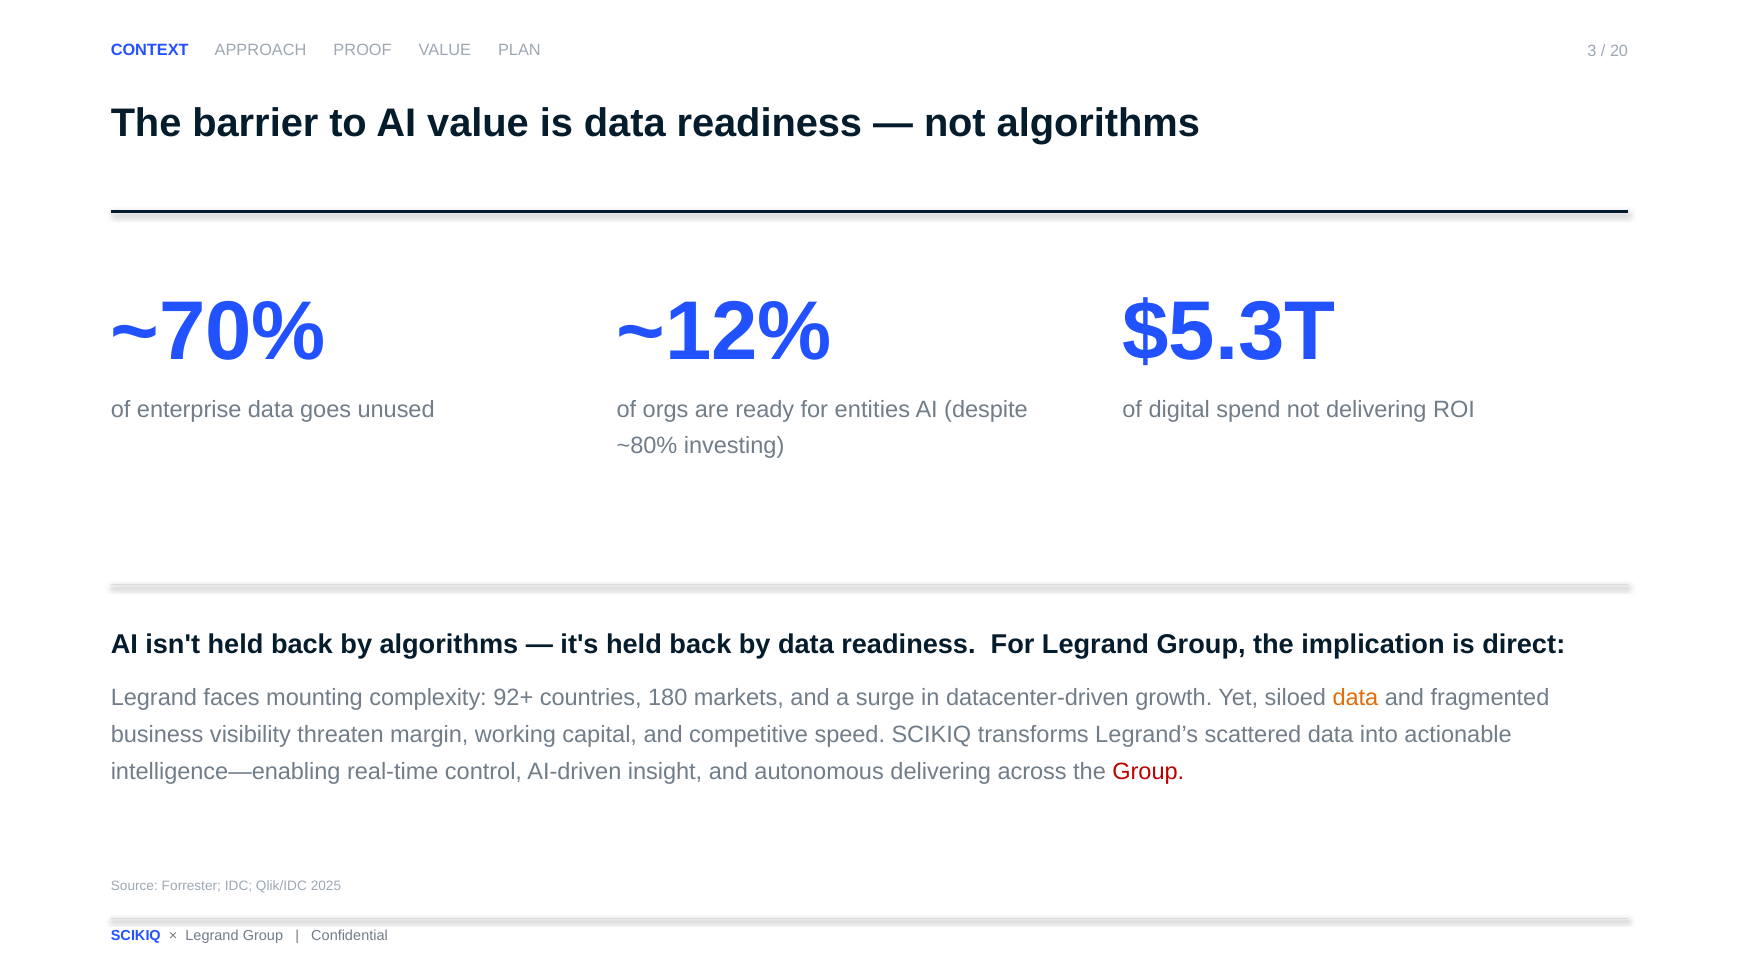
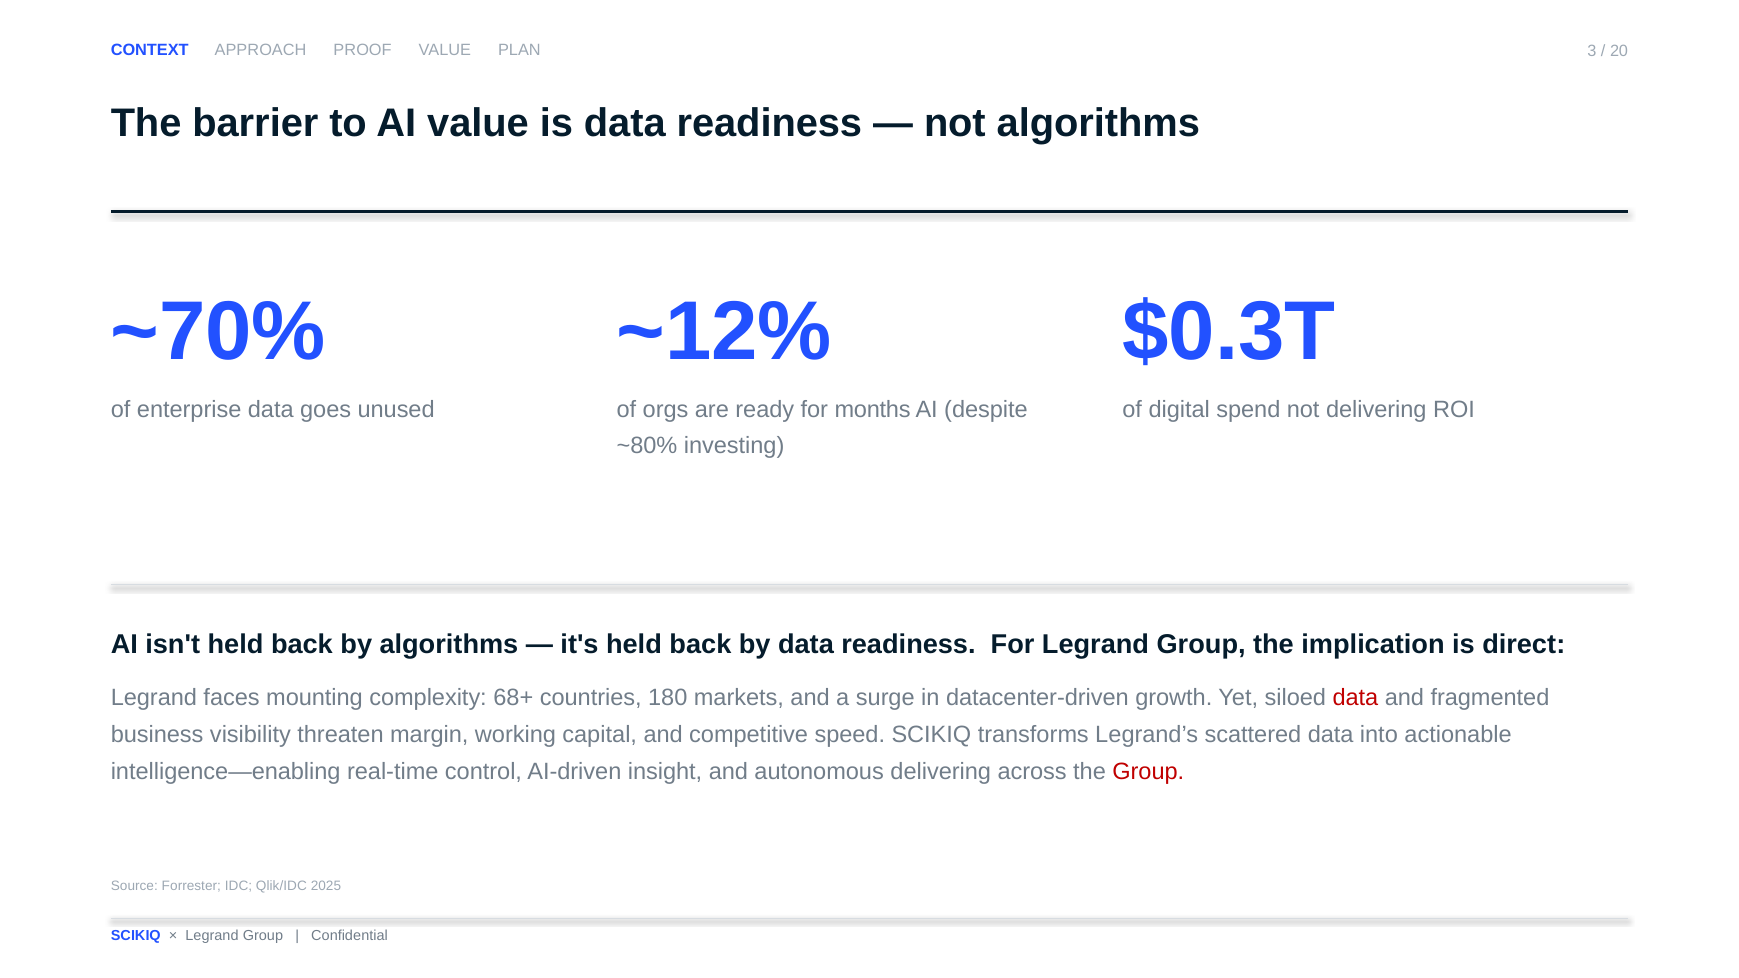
$5.3T: $5.3T -> $0.3T (1229, 332)
entities: entities -> months (873, 410)
92+: 92+ -> 68+ (513, 698)
data colour: orange -> red (1355, 698)
